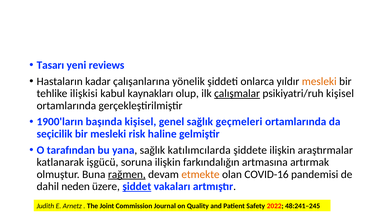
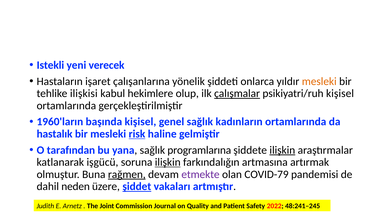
Tasarı: Tasarı -> Istekli (50, 65)
reviews: reviews -> verecek (107, 65)
kadar: kadar -> işaret (98, 81)
kaynakları: kaynakları -> hekimlere (150, 94)
1900'ların: 1900'ların -> 1960'ların (60, 122)
geçmeleri: geçmeleri -> kadınların (239, 122)
seçicilik: seçicilik -> hastalık (55, 134)
risk underline: none -> present (137, 134)
katılımcılarda: katılımcılarda -> programlarına (199, 150)
ilişkin underline: none -> present (282, 150)
ilişkin underline: none -> present (168, 162)
etmekte colour: orange -> purple (200, 174)
COVID-16: COVID-16 -> COVID-79 (267, 174)
